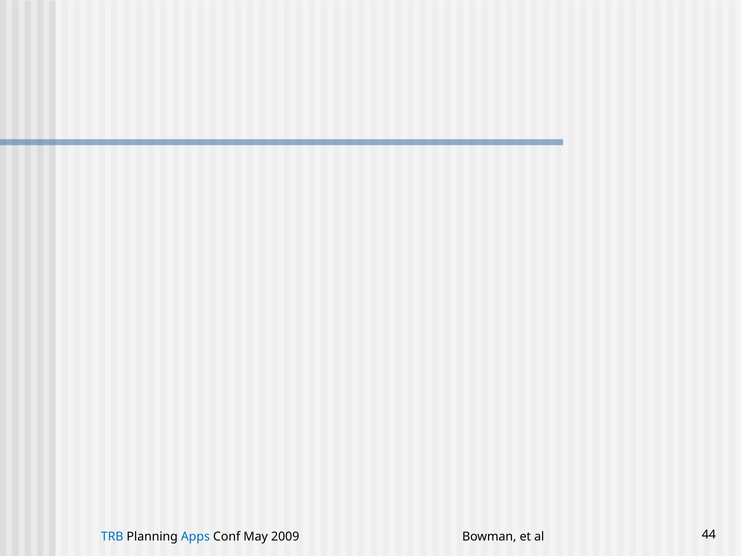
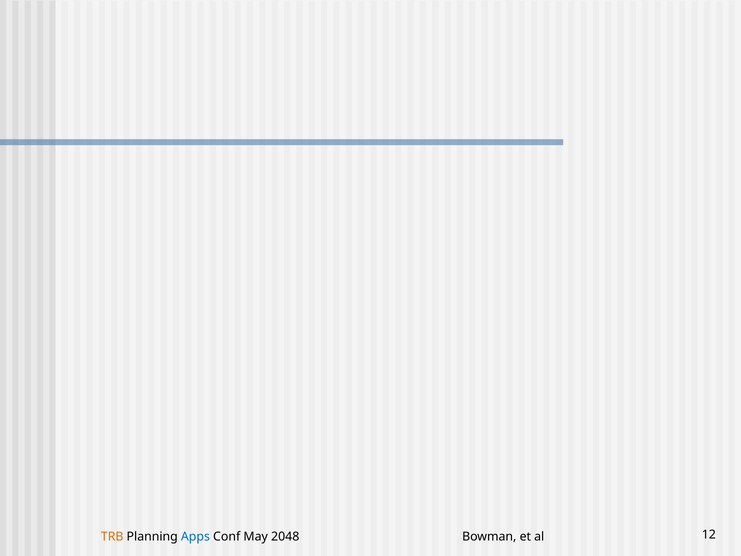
TRB colour: blue -> orange (112, 536)
2009: 2009 -> 2048 (285, 536)
44: 44 -> 12 (709, 534)
